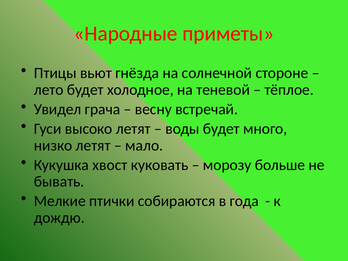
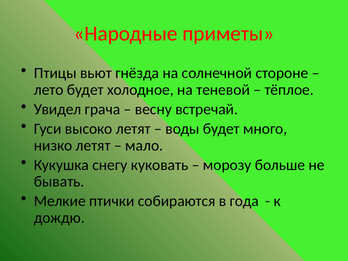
хвост: хвост -> снегу (110, 165)
